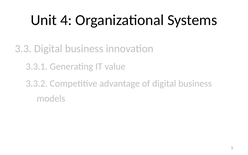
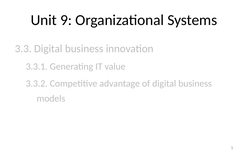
4: 4 -> 9 (66, 20)
